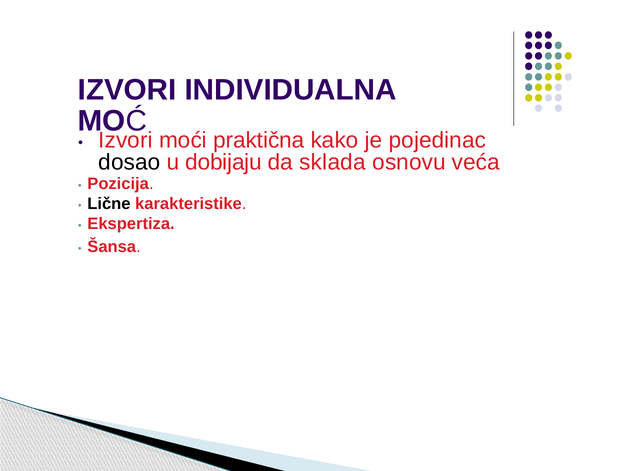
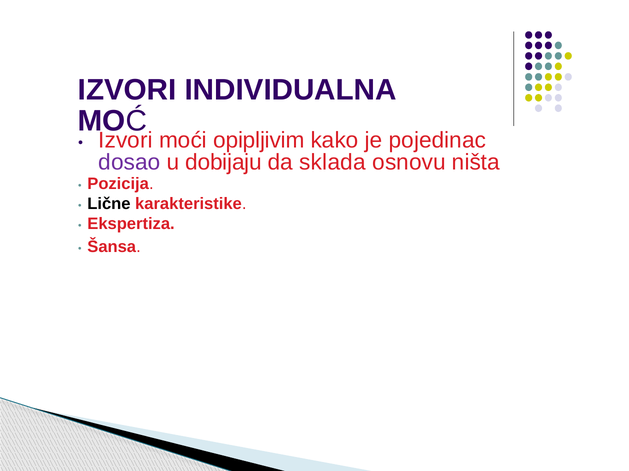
praktična: praktična -> opipljivim (259, 140)
dosao colour: black -> purple (129, 162)
veća: veća -> ništa (476, 162)
